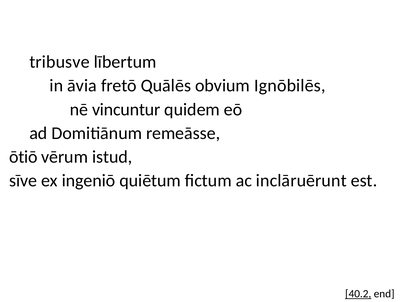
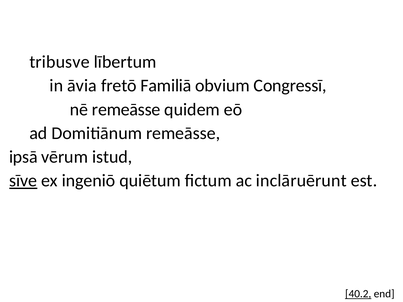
Quālēs: Quālēs -> Familiā (166, 86)
Ignōbilēs: Ignōbilēs -> Congressī (290, 86)
nē vincuntur: vincuntur -> remeāsse (126, 110)
ōtiō: ōtiō -> ipsā (23, 157)
sīve underline: none -> present (23, 181)
